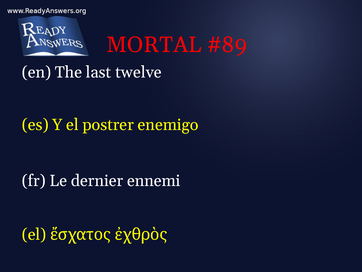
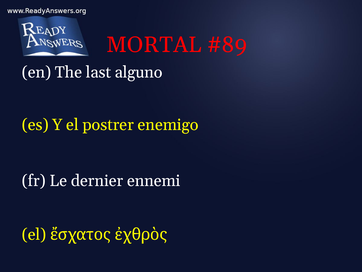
twelve: twelve -> alguno (139, 72)
